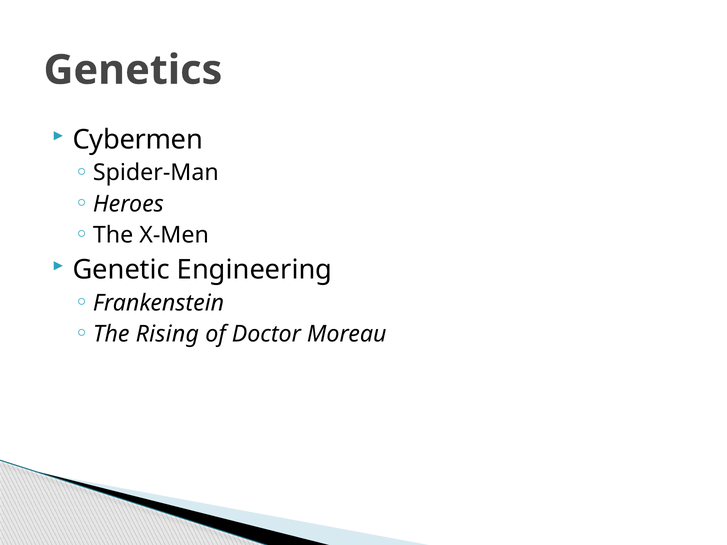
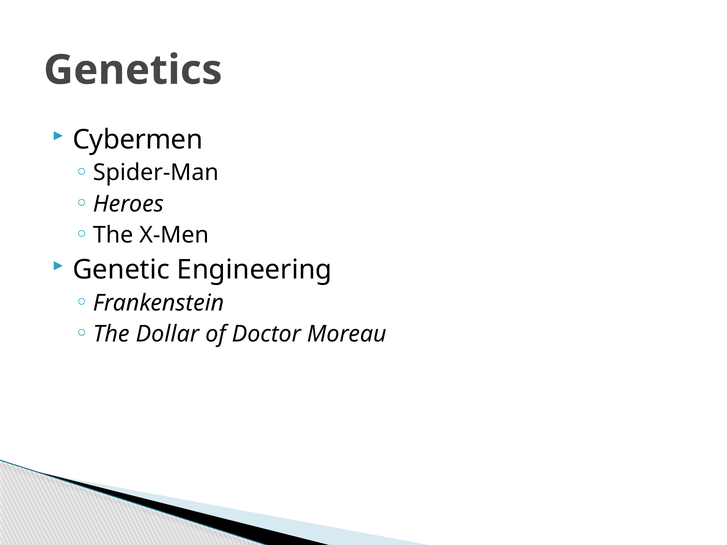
Rising: Rising -> Dollar (167, 334)
